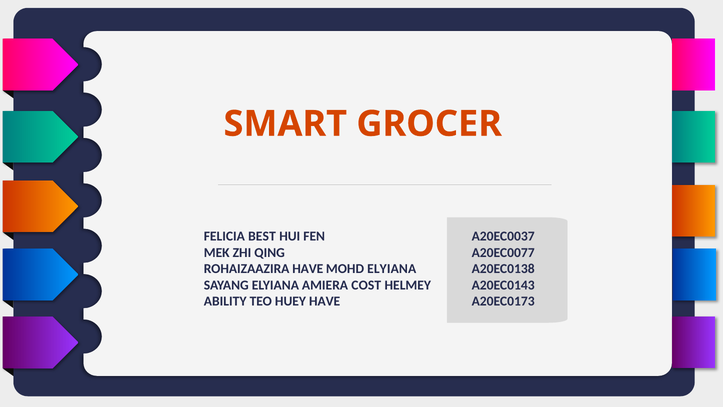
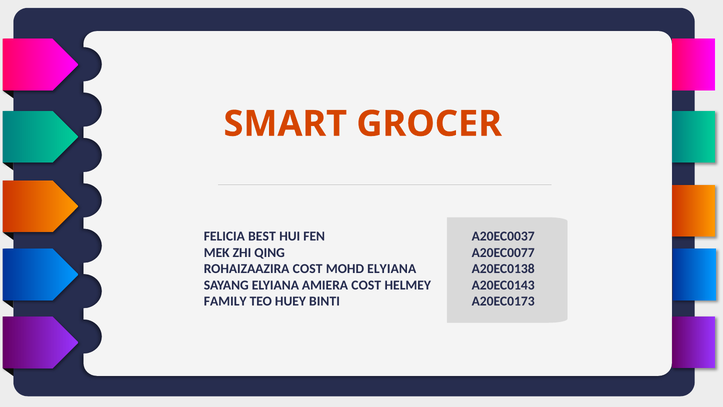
ROHAIZAAZIRA HAVE: HAVE -> COST (308, 269)
ABILITY: ABILITY -> FAMILY (225, 301)
HUEY HAVE: HAVE -> BINTI (325, 301)
